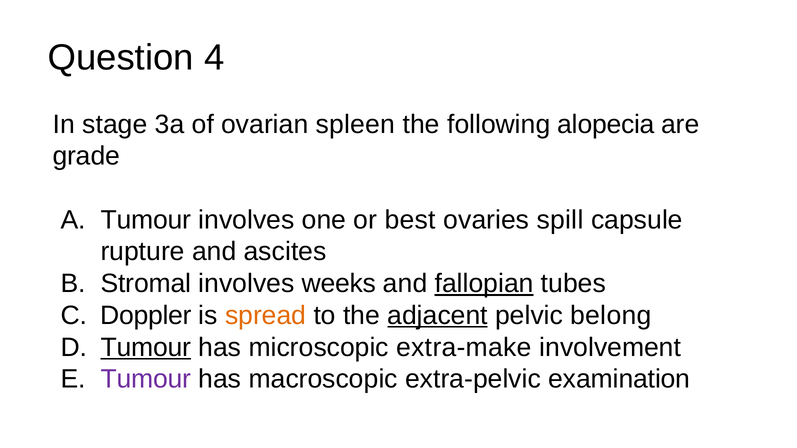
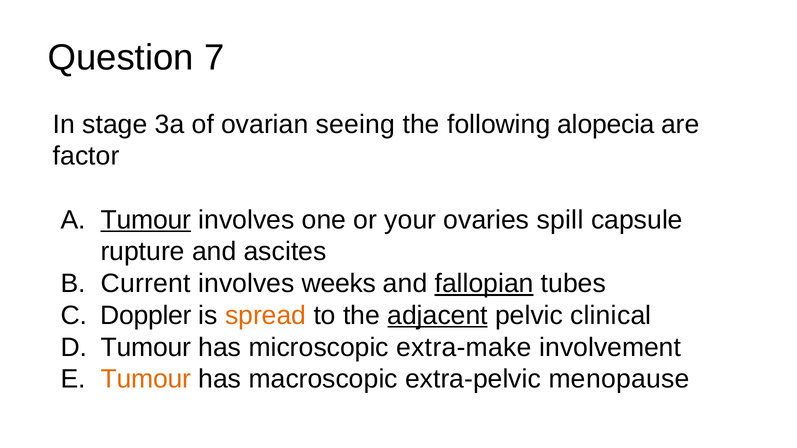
4: 4 -> 7 (214, 58)
spleen: spleen -> seeing (356, 124)
grade: grade -> factor (86, 156)
Tumour underline: none -> present (146, 220)
best: best -> your (410, 220)
Stromal: Stromal -> Current (146, 284)
belong: belong -> clinical (611, 316)
Tumour underline: present -> none (146, 348)
Tumour colour: purple -> orange (146, 379)
examination: examination -> menopause (619, 379)
